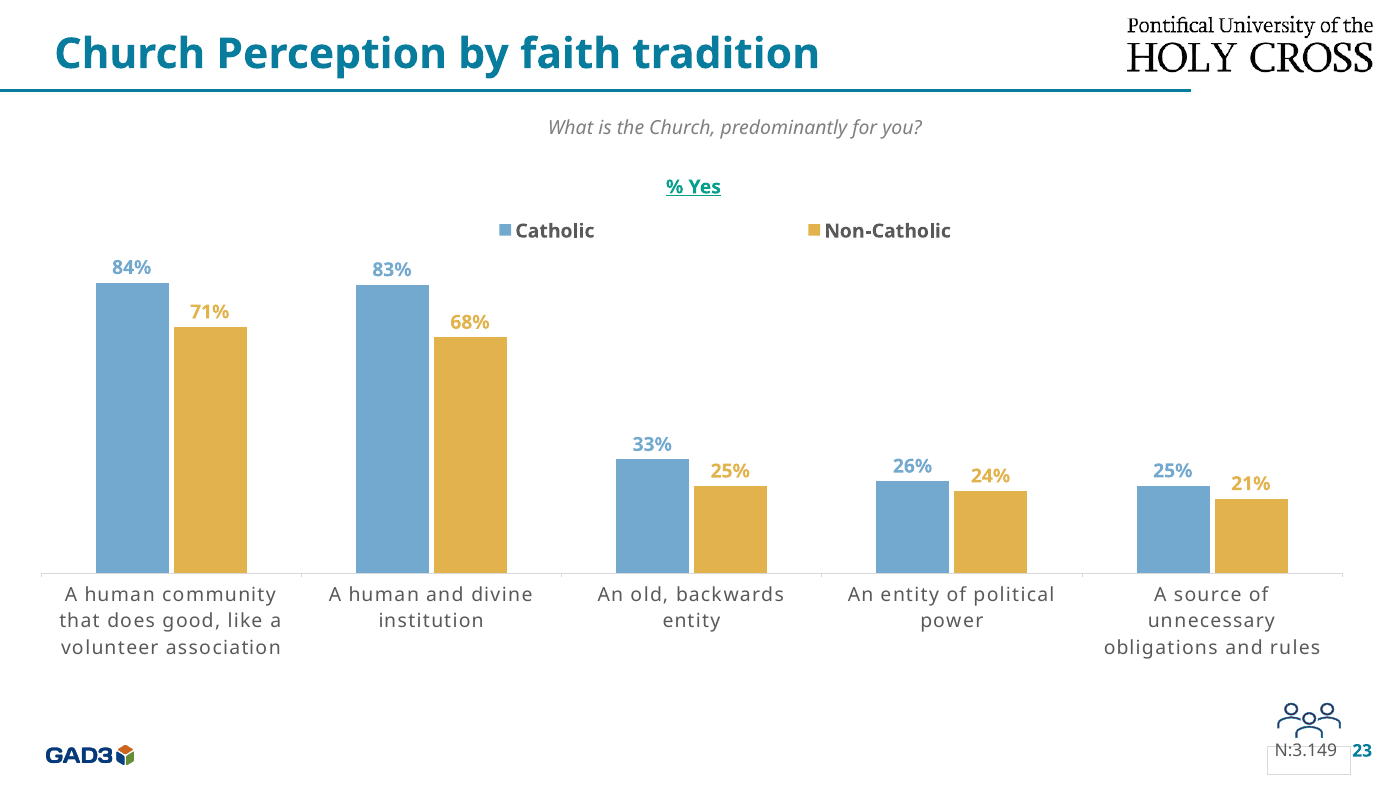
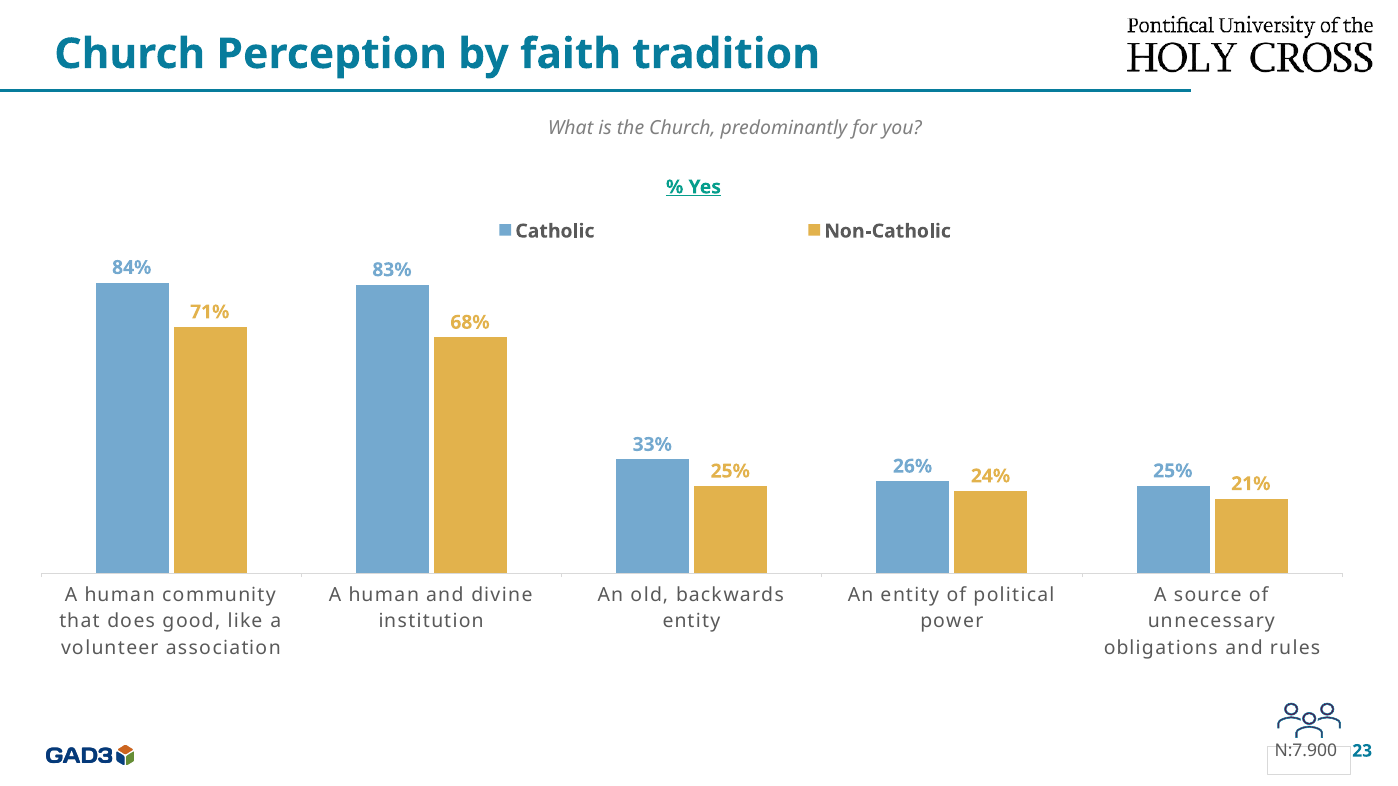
N:3.149: N:3.149 -> N:7.900 (1306, 751)
